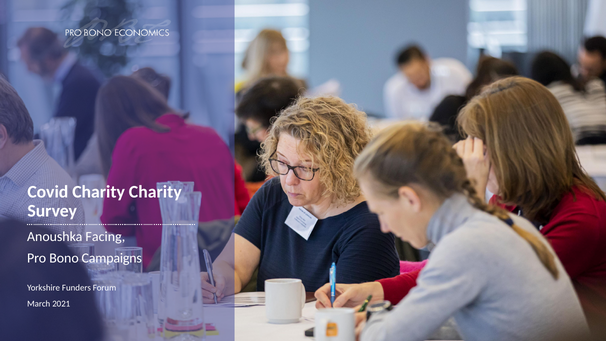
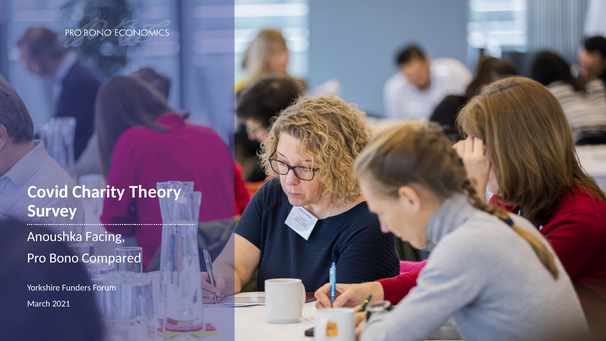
Charity Charity: Charity -> Theory (155, 192)
Campaigns: Campaigns -> Compared (112, 258)
